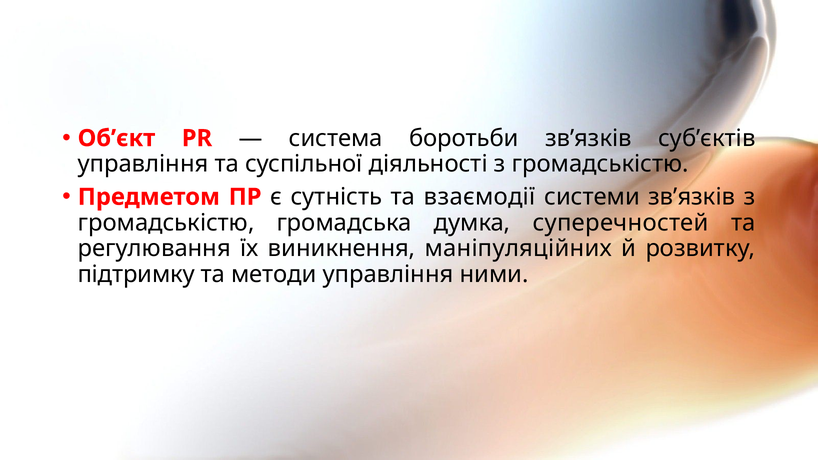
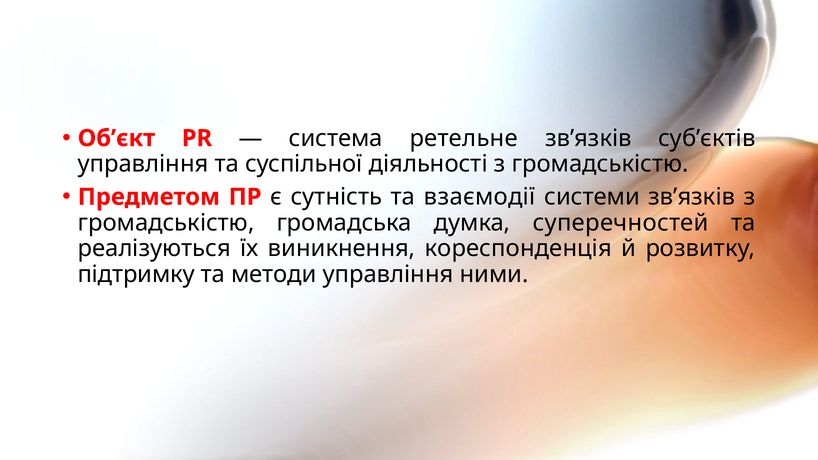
боротьби: боротьби -> ретельне (464, 138)
регулювання: регулювання -> реалізуються (154, 249)
маніпуляційних: маніпуляційних -> кореспонденція (518, 249)
